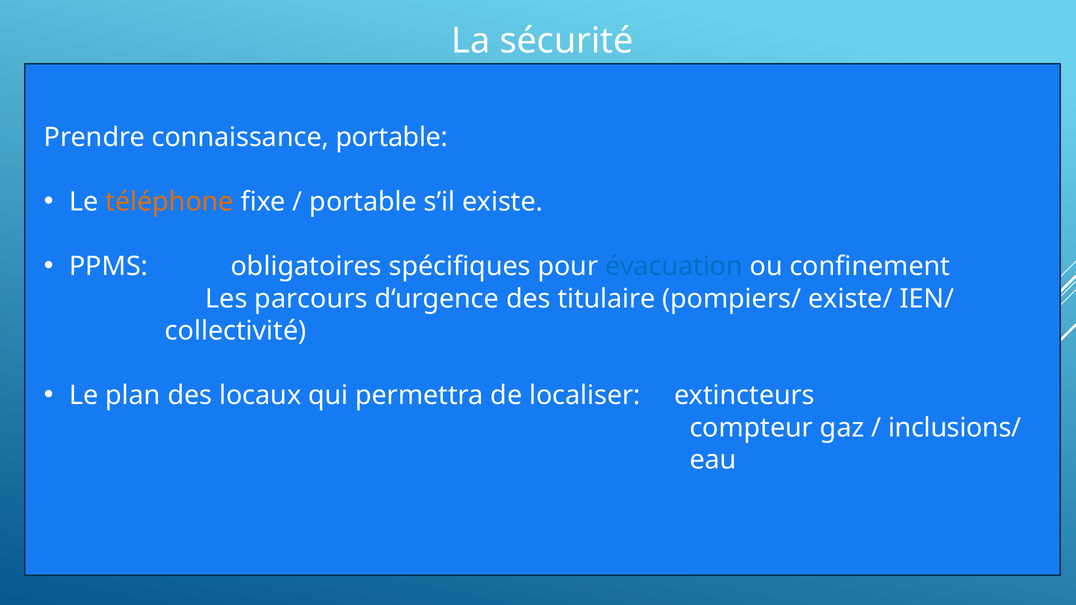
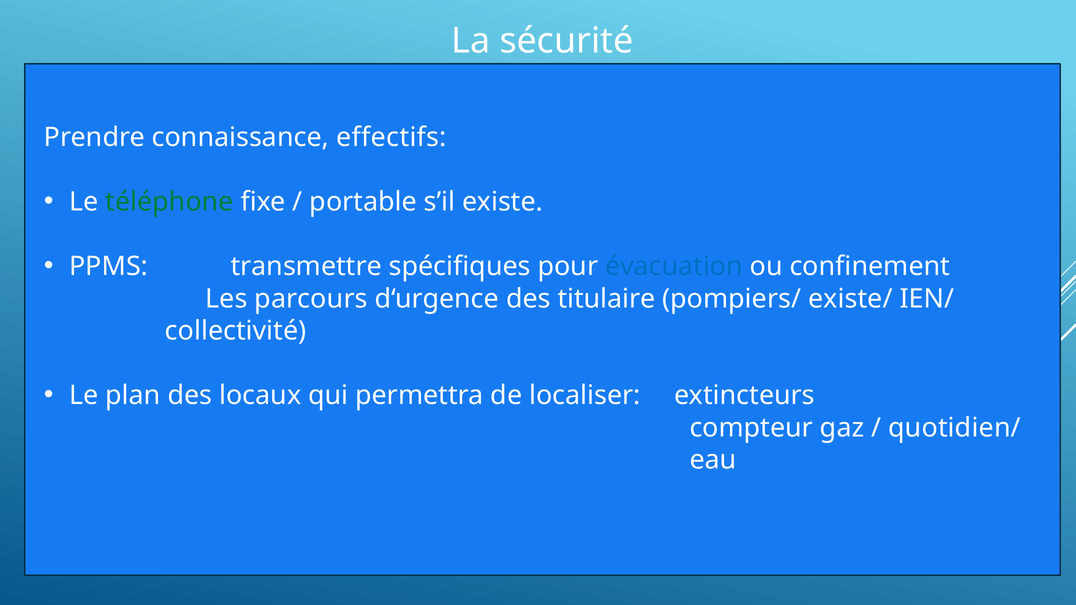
connaissance portable: portable -> effectifs (392, 137)
téléphone colour: orange -> green (169, 202)
obligatoires: obligatoires -> transmettre (306, 267)
inclusions/: inclusions/ -> quotidien/ (955, 428)
